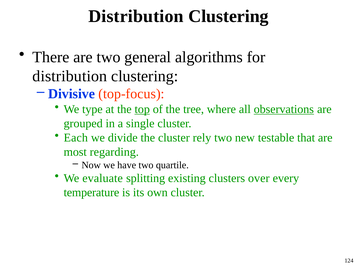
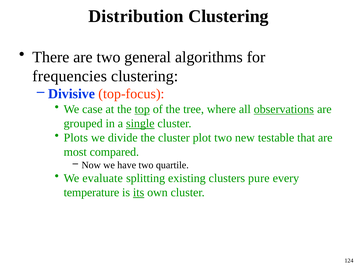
distribution: distribution -> frequencies (70, 76)
type: type -> case (92, 109)
single underline: none -> present (140, 123)
Each: Each -> Plots (76, 138)
rely: rely -> plot (202, 138)
regarding: regarding -> compared (114, 152)
over: over -> pure (259, 178)
its underline: none -> present (139, 192)
